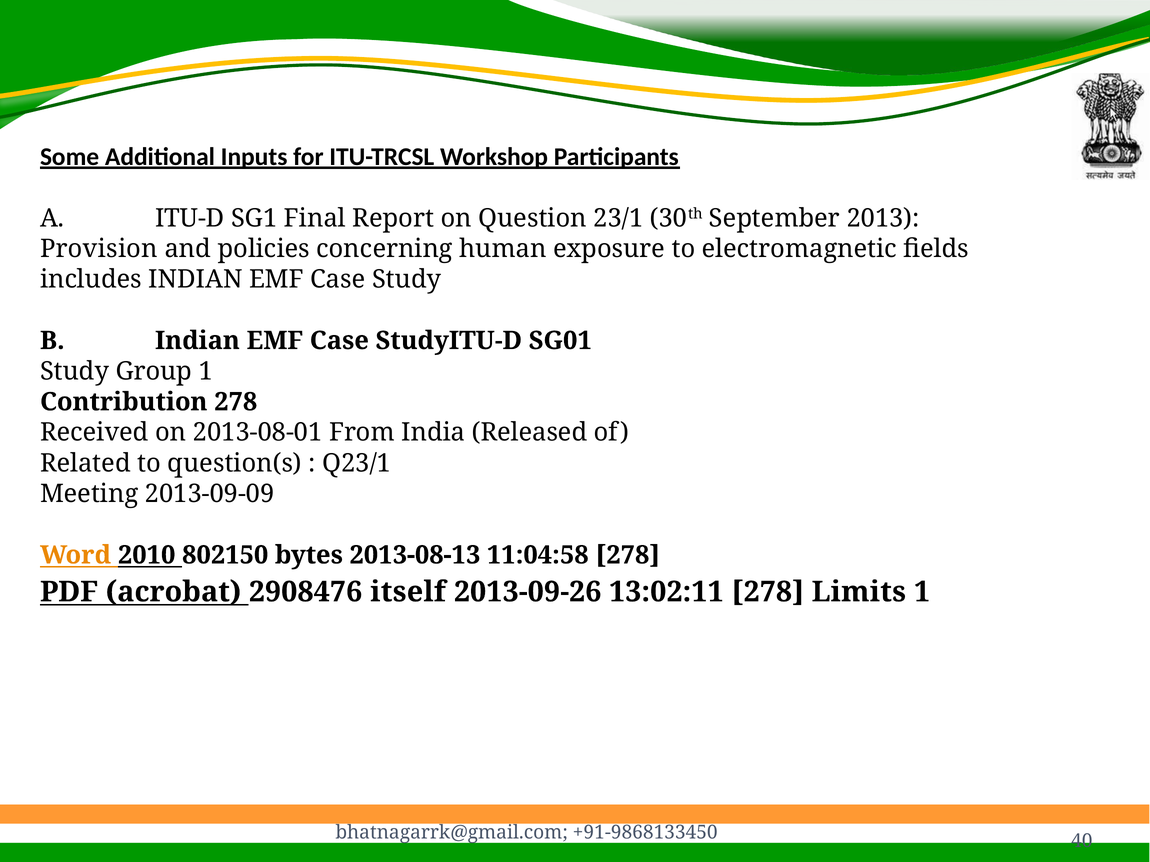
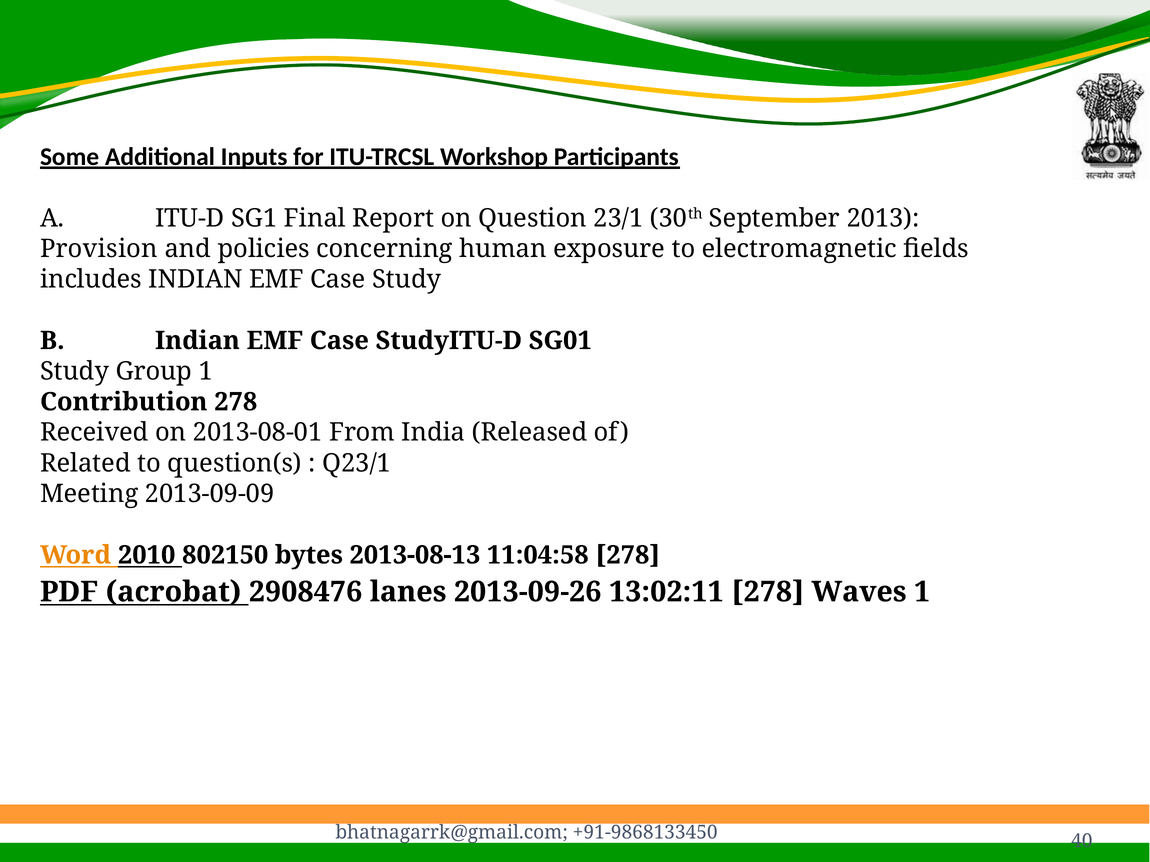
itself: itself -> lanes (408, 592)
Limits: Limits -> Waves (859, 592)
